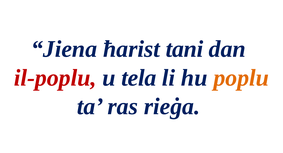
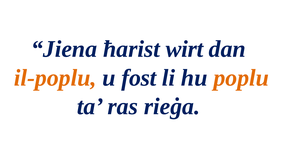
tani: tani -> wirt (184, 49)
il-poplu colour: red -> orange (55, 77)
tela: tela -> fost (139, 77)
